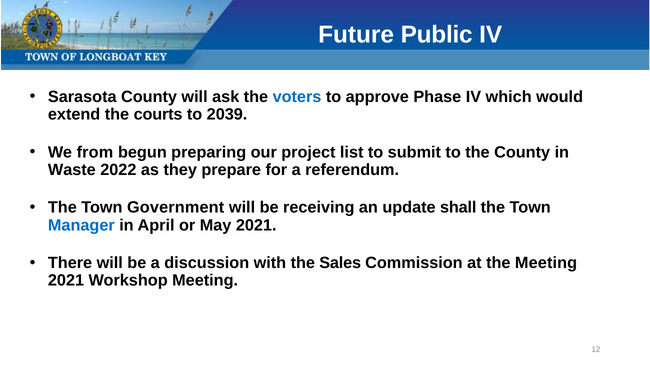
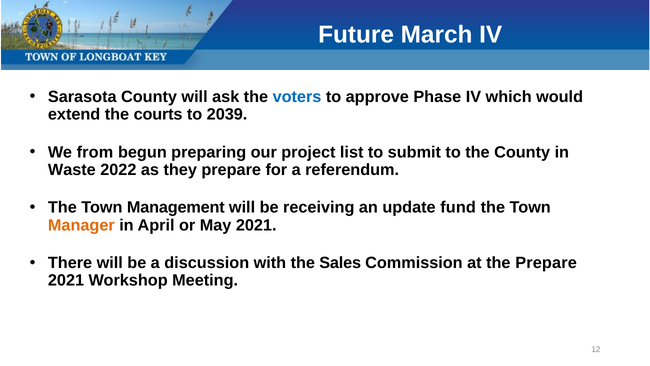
Public: Public -> March (437, 35)
Government: Government -> Management (176, 207)
shall: shall -> fund (458, 207)
Manager colour: blue -> orange (81, 225)
the Meeting: Meeting -> Prepare (546, 263)
